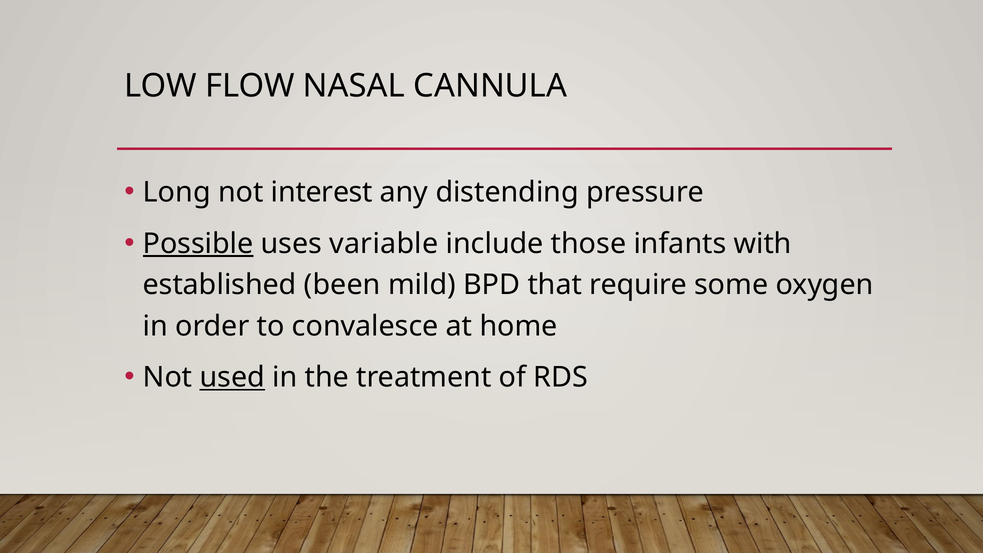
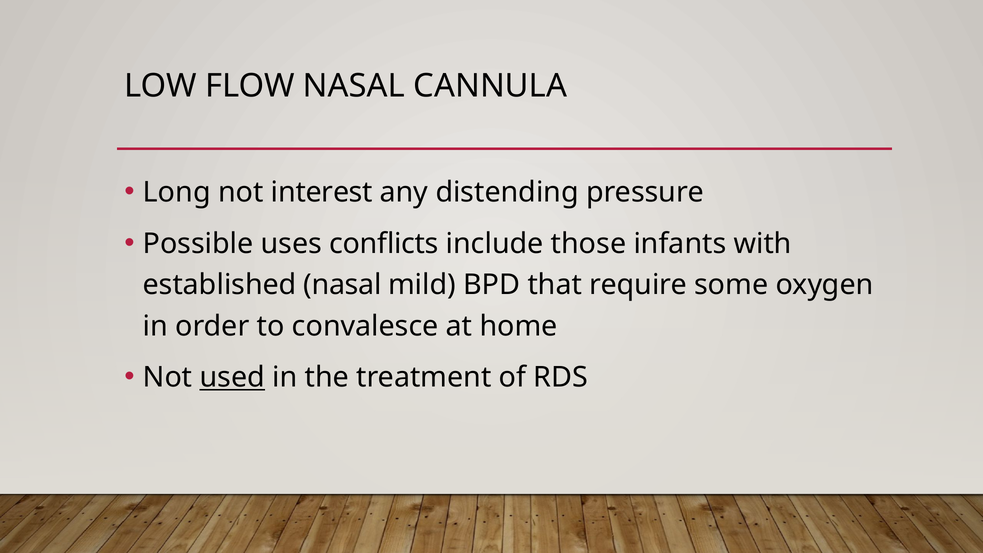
Possible underline: present -> none (198, 244)
variable: variable -> conflicts (384, 244)
established been: been -> nasal (342, 285)
